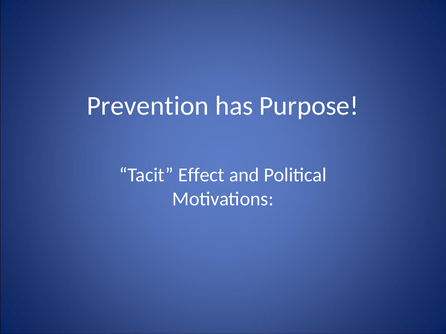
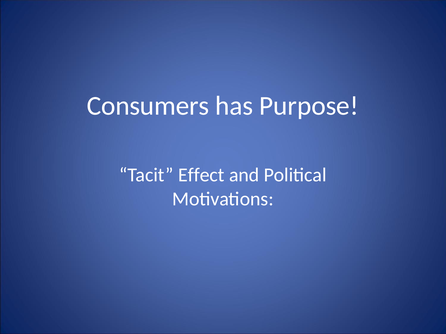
Prevention: Prevention -> Consumers (148, 106)
